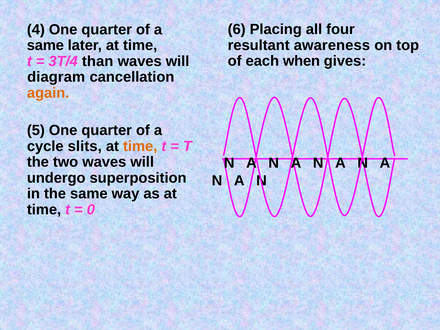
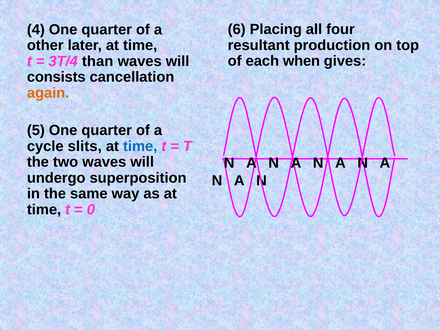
awareness: awareness -> production (332, 45)
same: same -> other (45, 45)
diagram: diagram -> consists (56, 77)
time colour: orange -> blue (140, 146)
